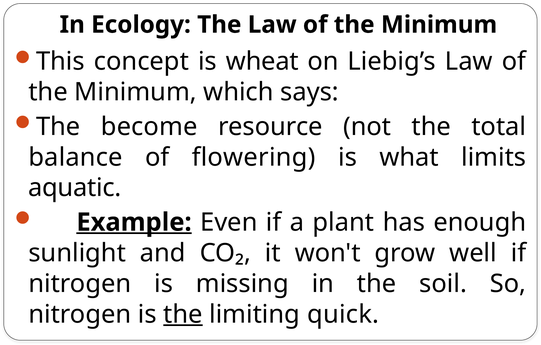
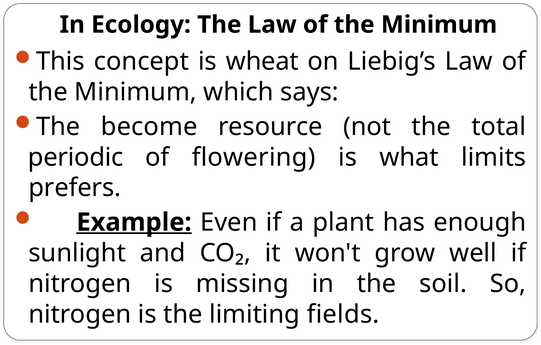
balance: balance -> periodic (76, 157)
aquatic: aquatic -> prefers (75, 188)
the underline: present -> none (183, 314)
quick: quick -> fields (343, 314)
